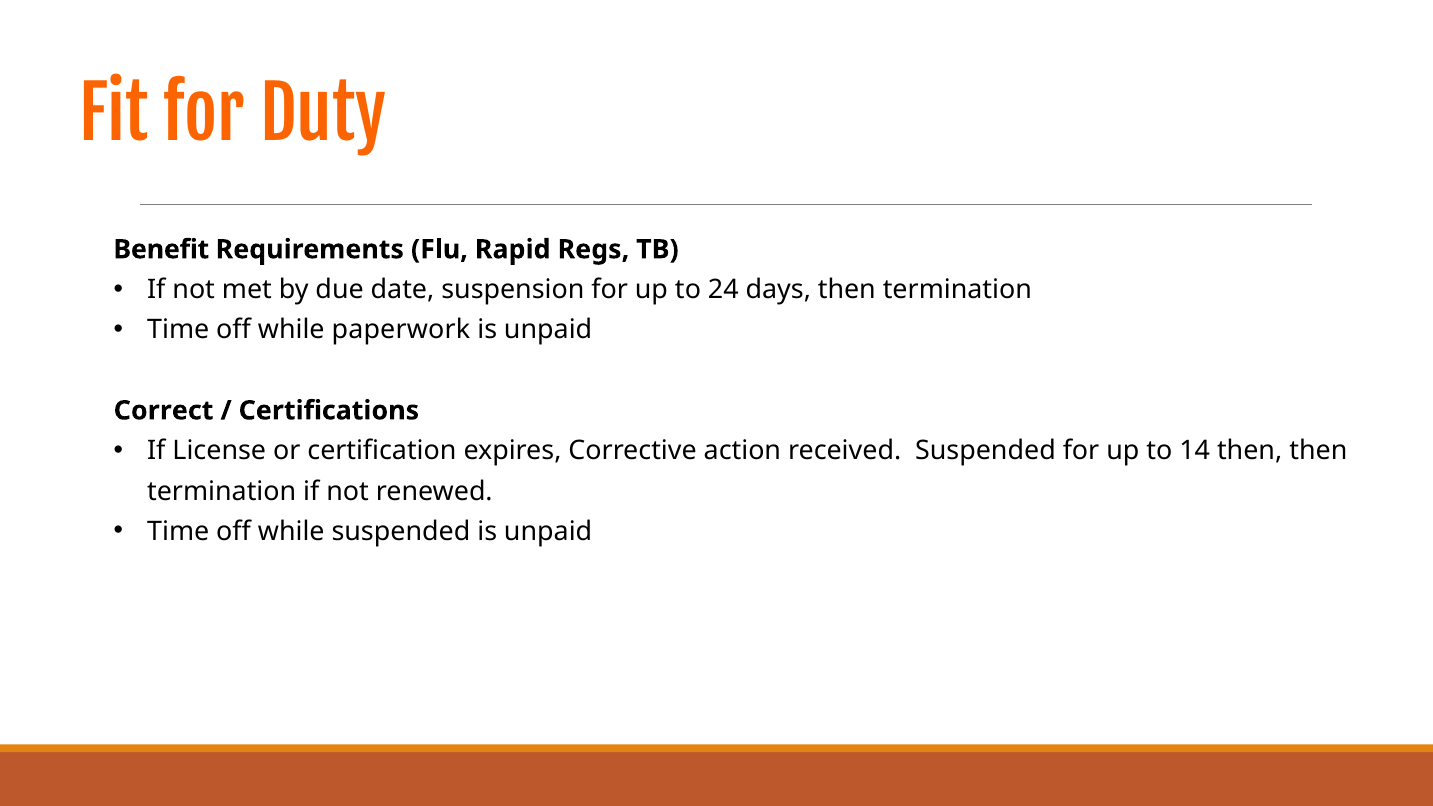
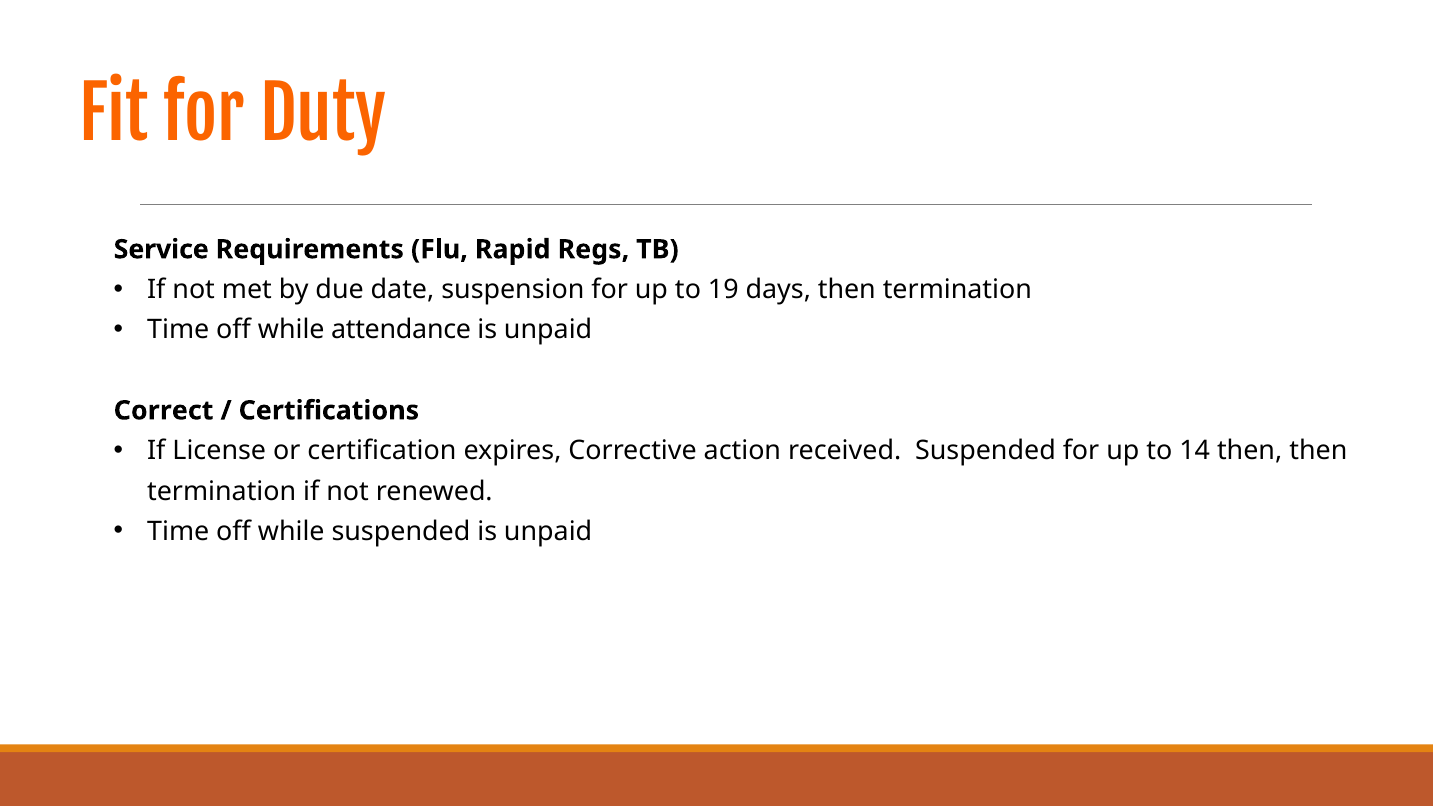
Benefit: Benefit -> Service (161, 249)
24: 24 -> 19 (723, 290)
paperwork: paperwork -> attendance (401, 330)
